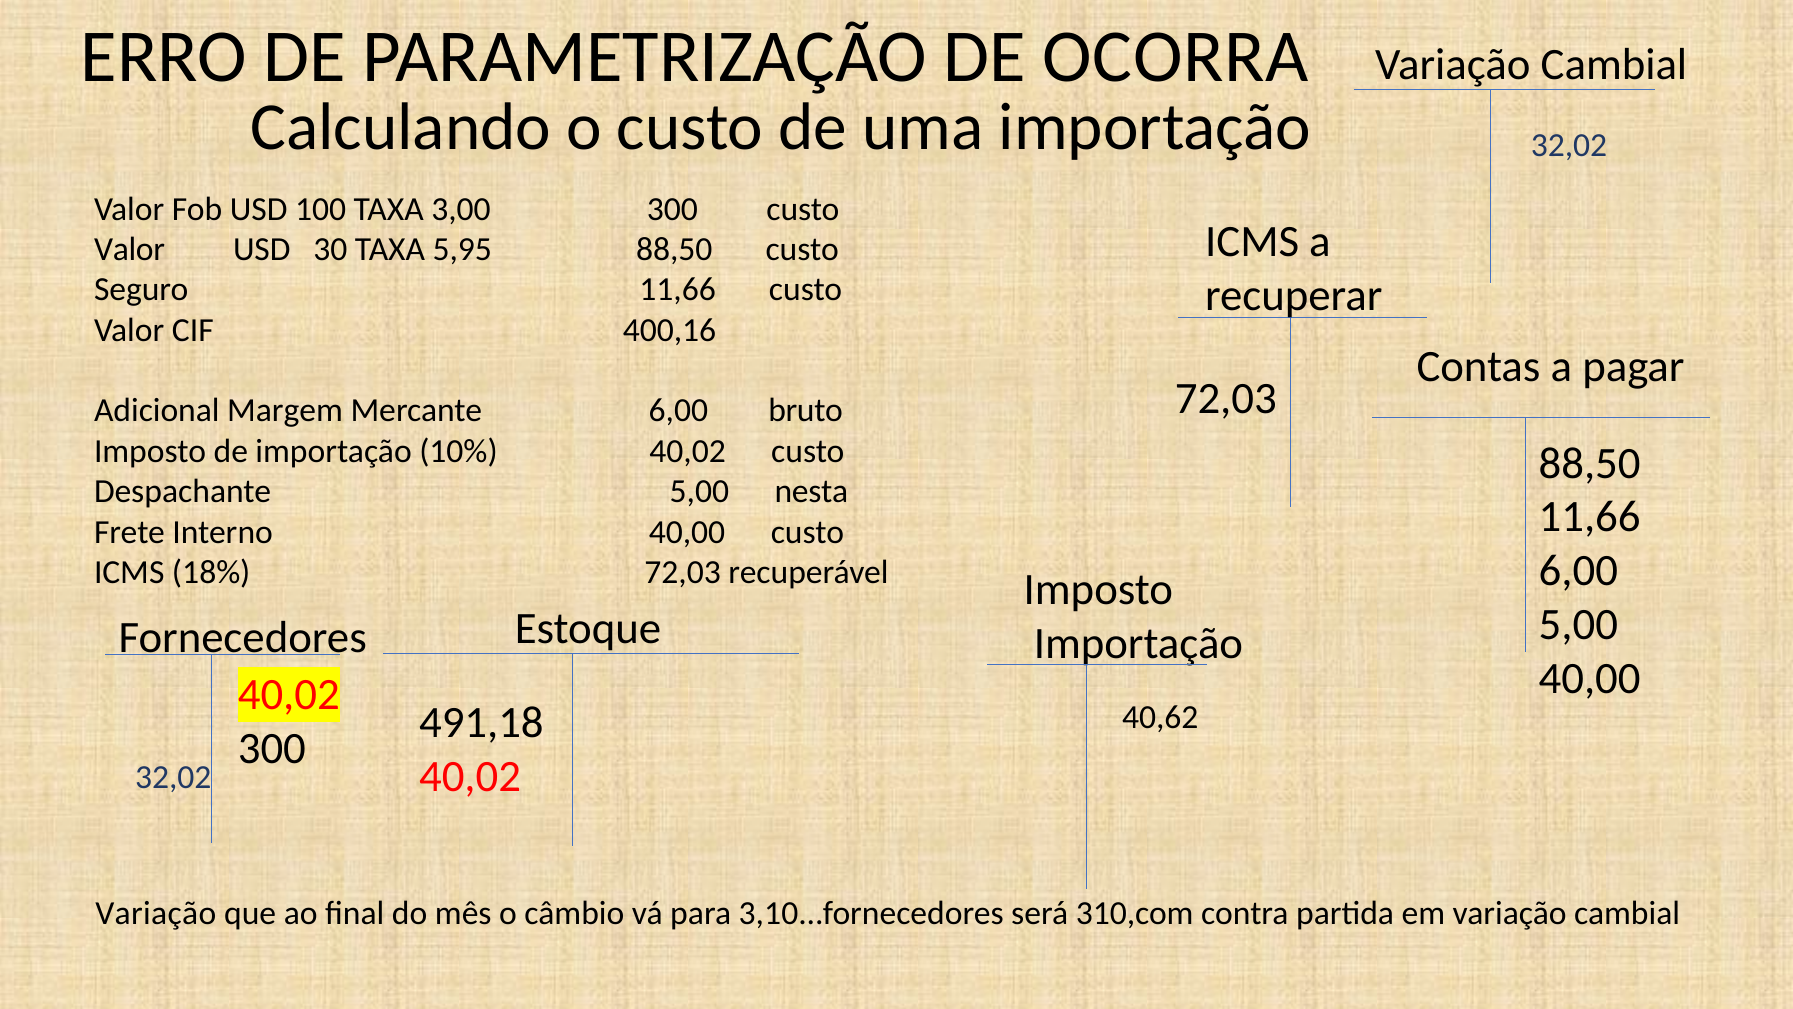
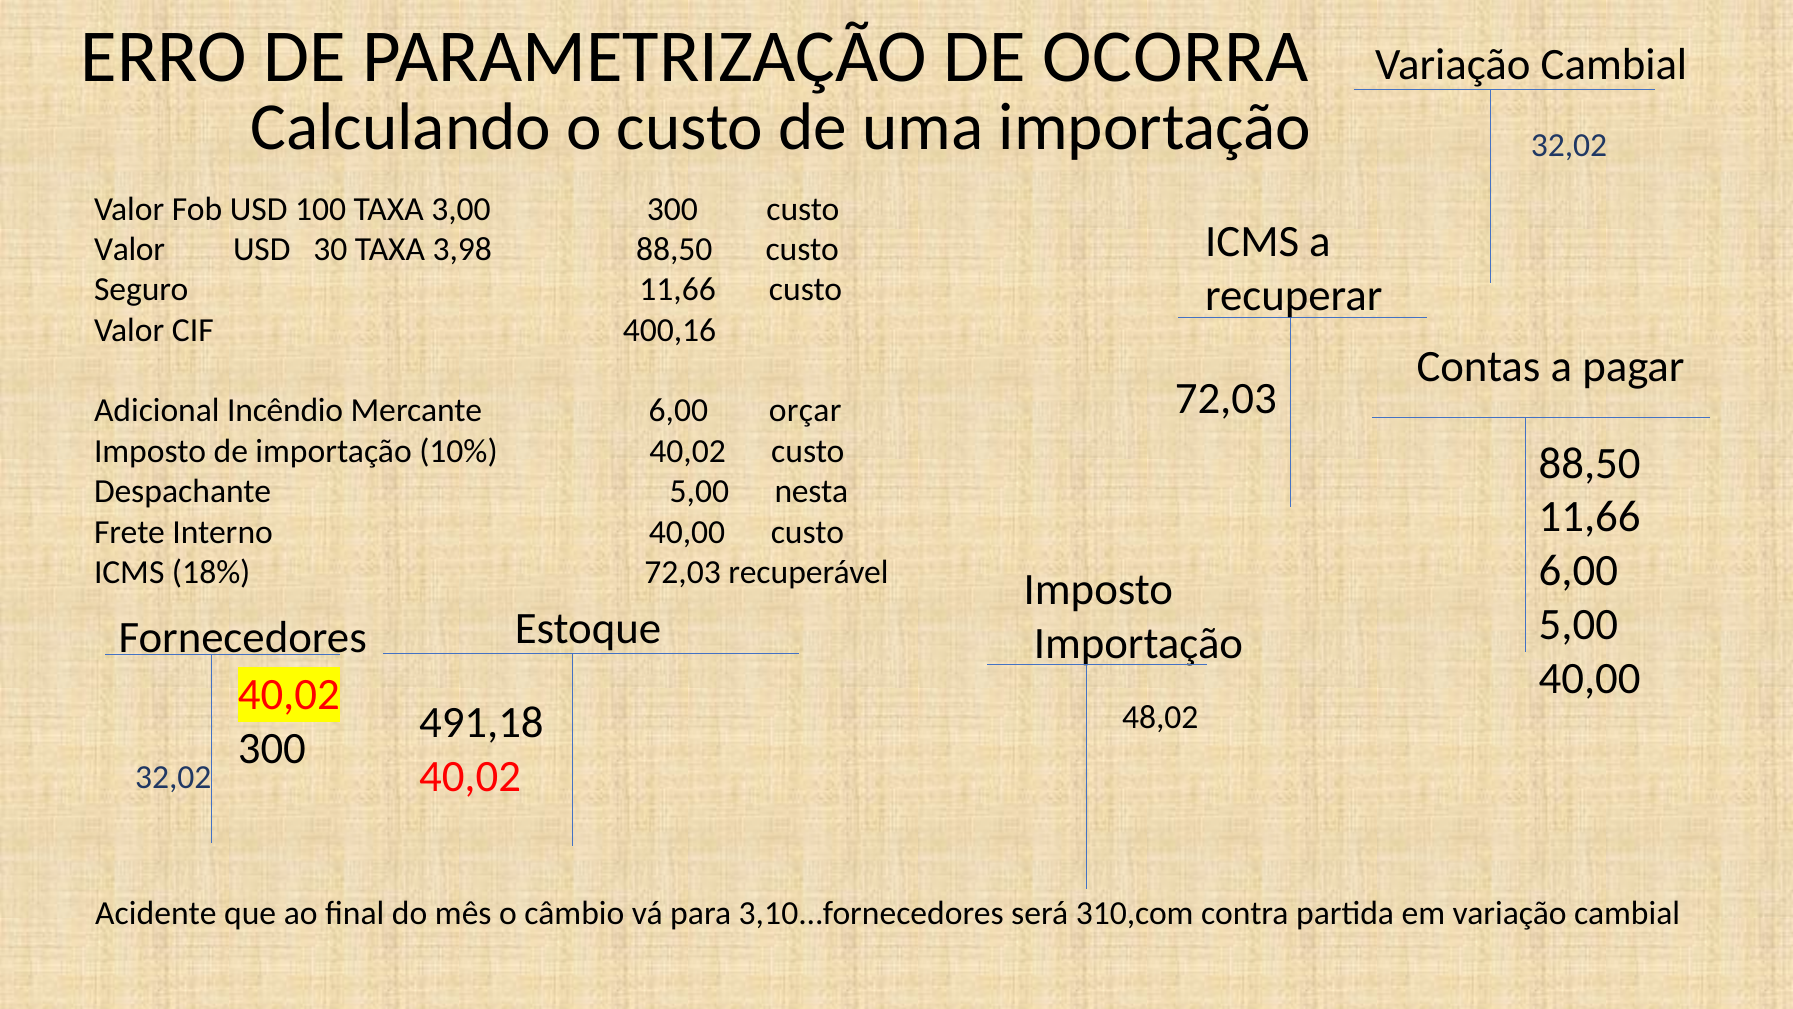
5,95: 5,95 -> 3,98 (462, 249)
Margem: Margem -> Incêndio (285, 411)
bruto: bruto -> orçar (805, 411)
40,62: 40,62 -> 48,02 (1160, 717)
Variação: Variação -> Acidente (156, 913)
